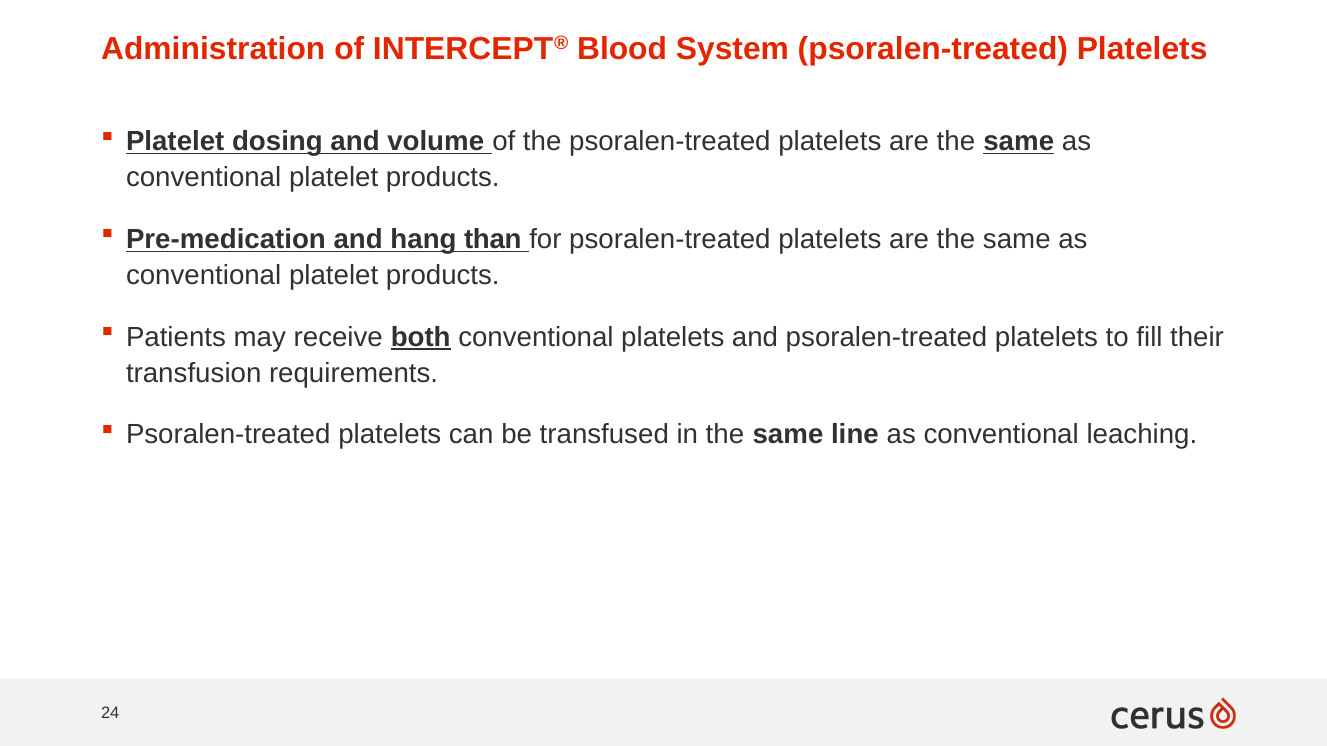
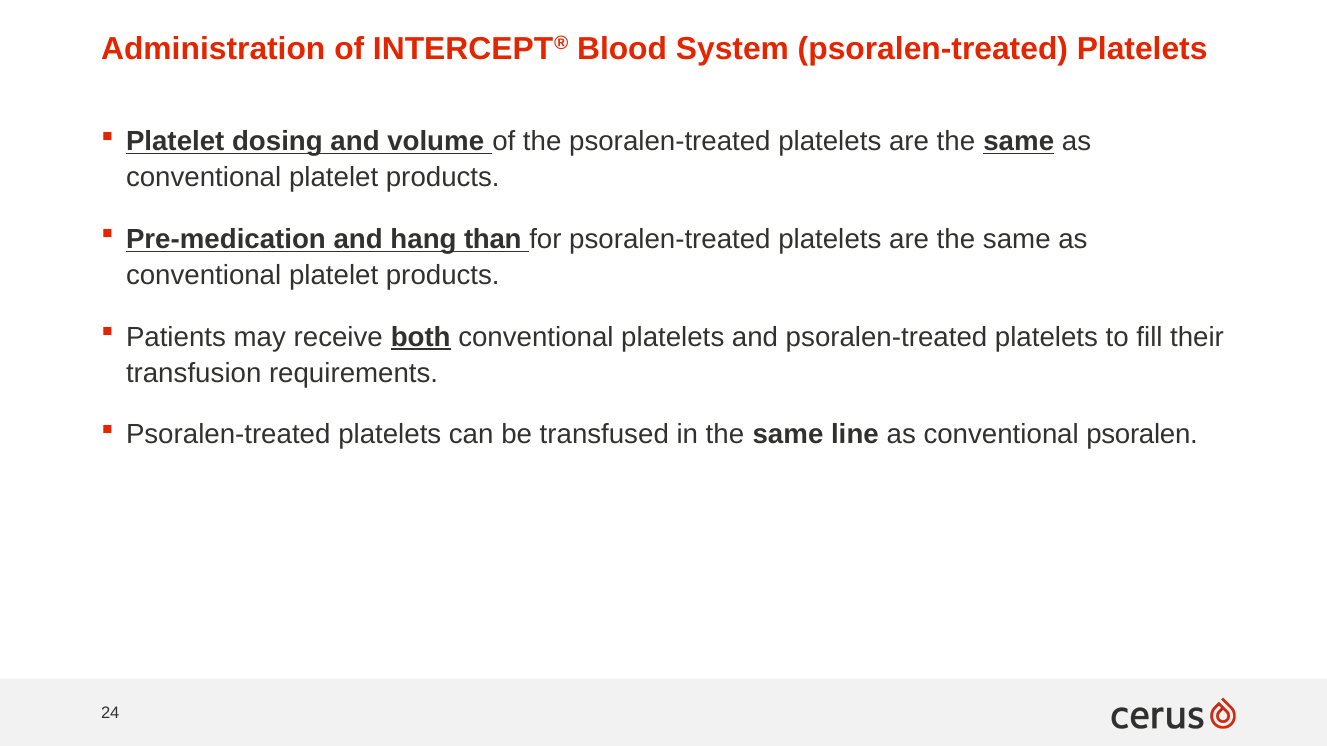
leaching: leaching -> psoralen (1142, 435)
